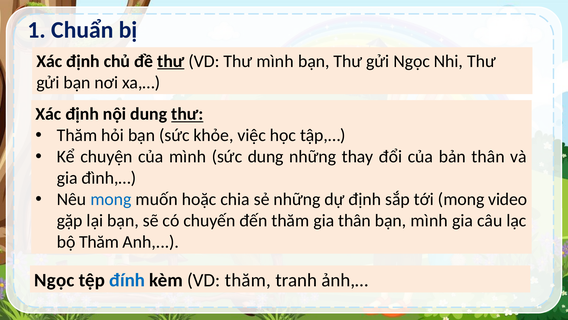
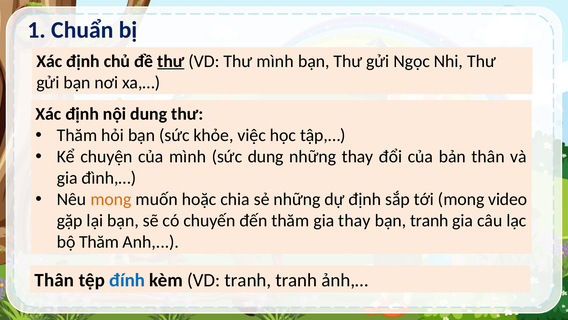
thư underline: present -> none (187, 114)
mong colour: blue -> orange (111, 199)
gia thân: thân -> thay (354, 220)
bạn mình: mình -> tranh (429, 220)
Ngọc: Ngọc -> Thân (54, 280)
VD thăm: thăm -> tranh (248, 280)
